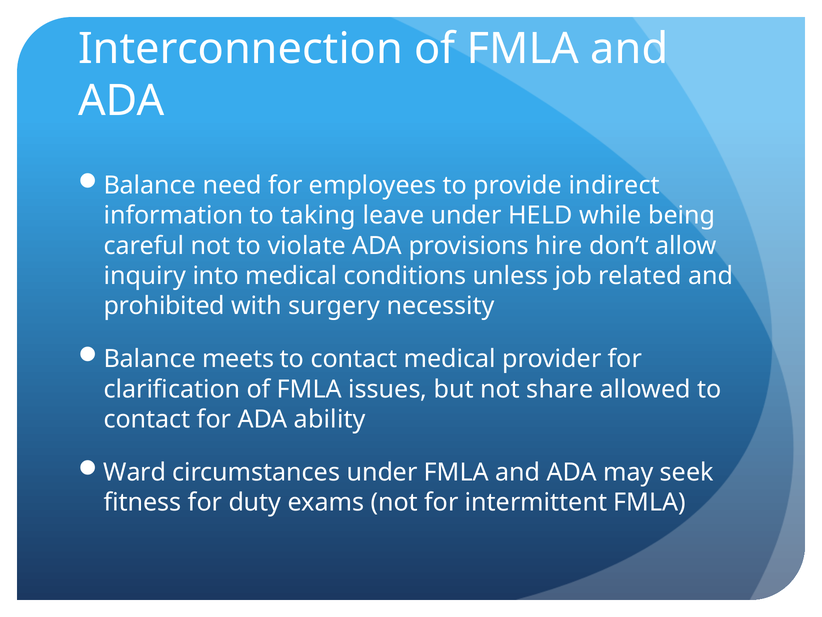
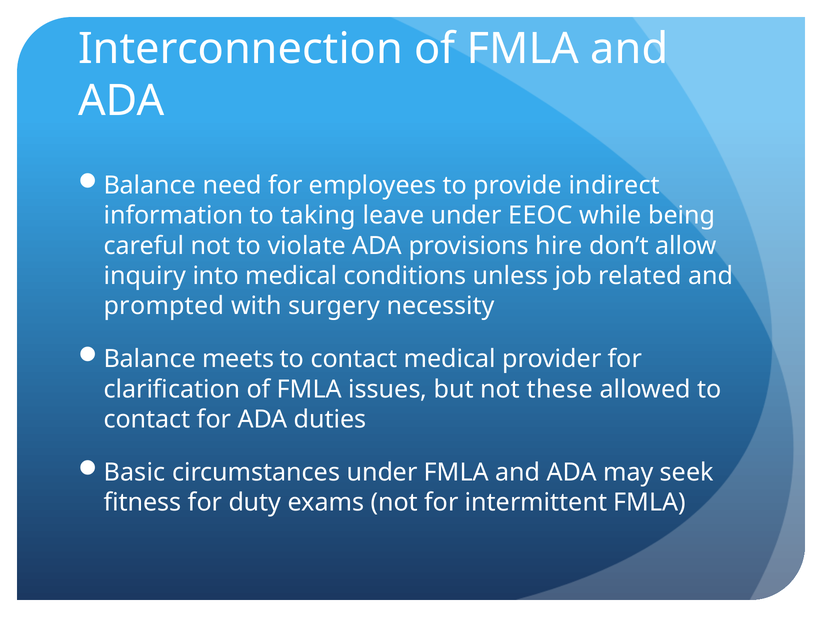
HELD: HELD -> EEOC (540, 215)
prohibited: prohibited -> prompted (164, 306)
share: share -> these (560, 389)
ability: ability -> duties (330, 419)
Ward: Ward -> Basic (135, 472)
